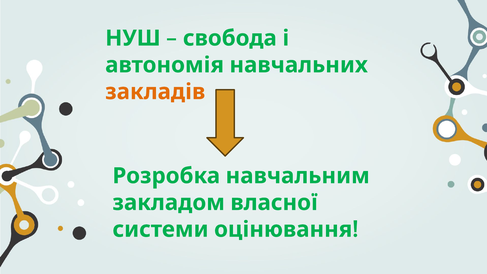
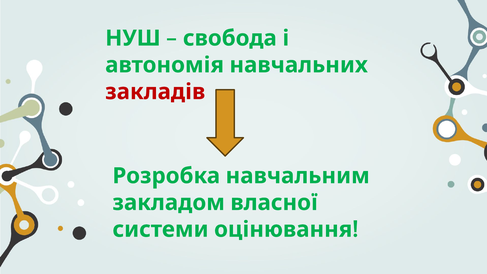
закладів colour: orange -> red (155, 92)
